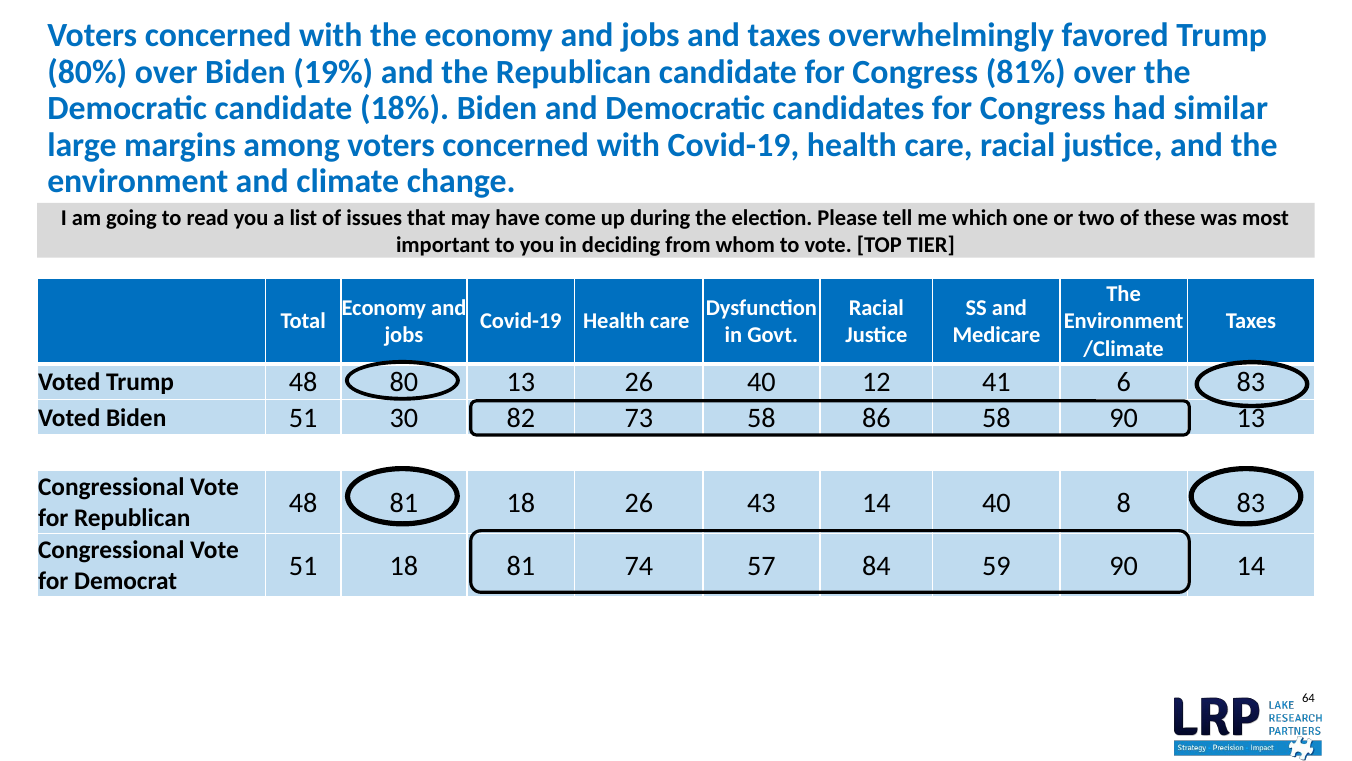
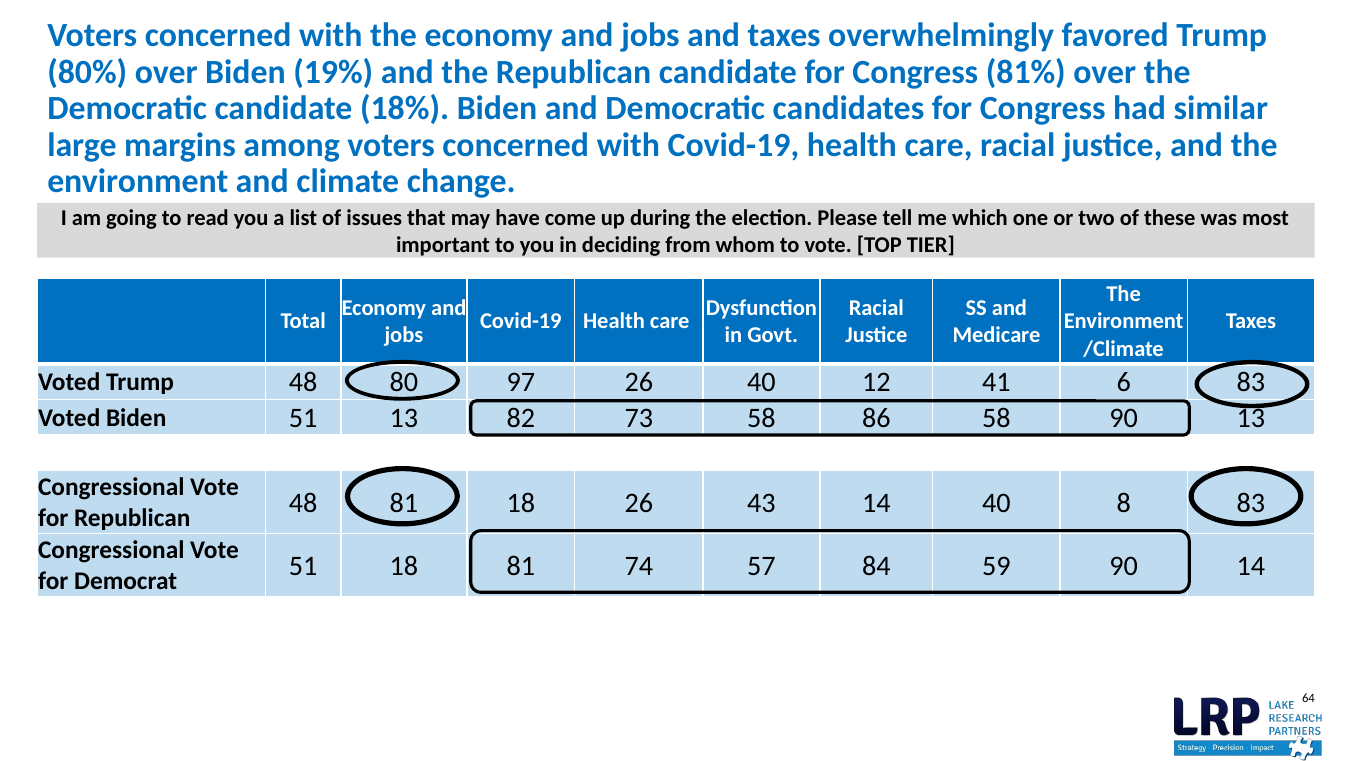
13: 13 -> 97 (521, 382)
51 30: 30 -> 13 (404, 418)
